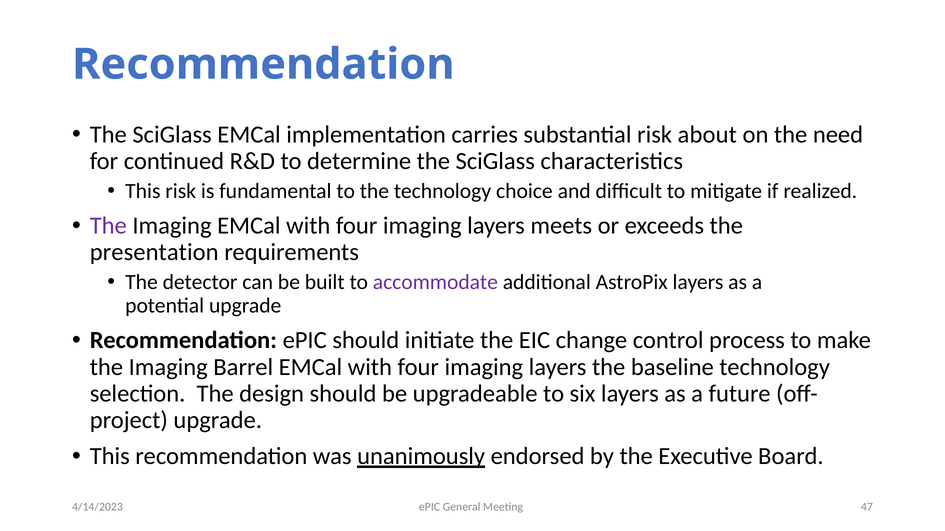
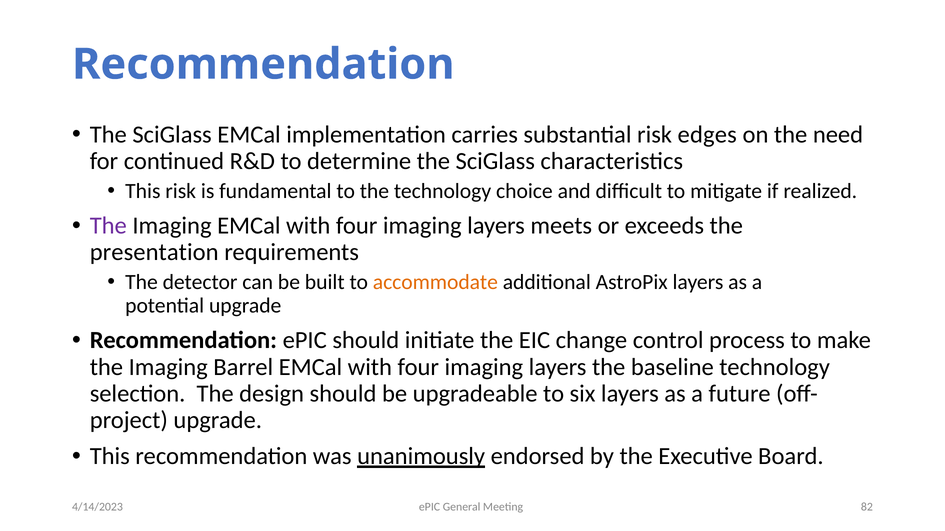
about: about -> edges (707, 135)
accommodate colour: purple -> orange (435, 283)
47: 47 -> 82 (867, 508)
